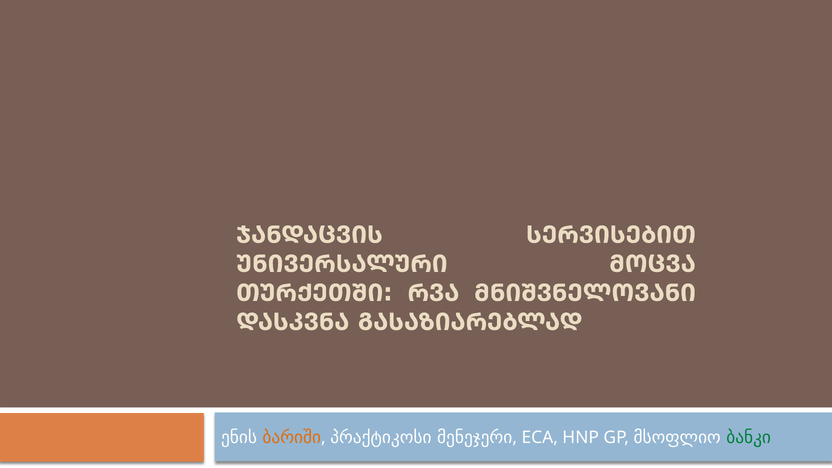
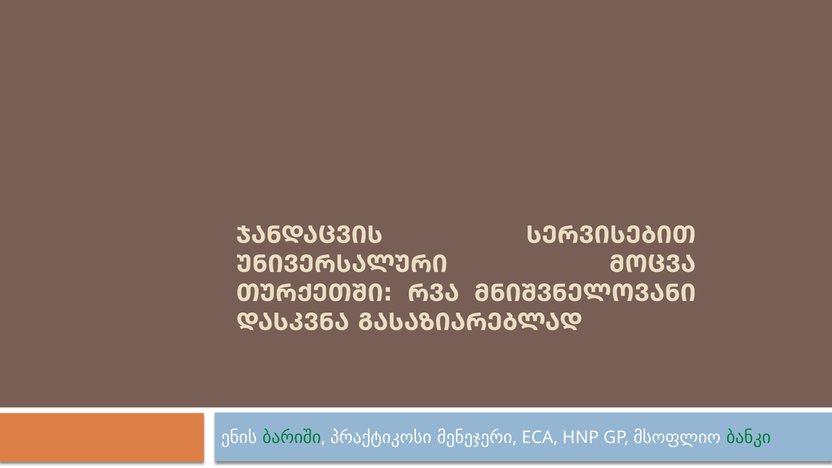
ბარიში colour: orange -> green (292, 437)
